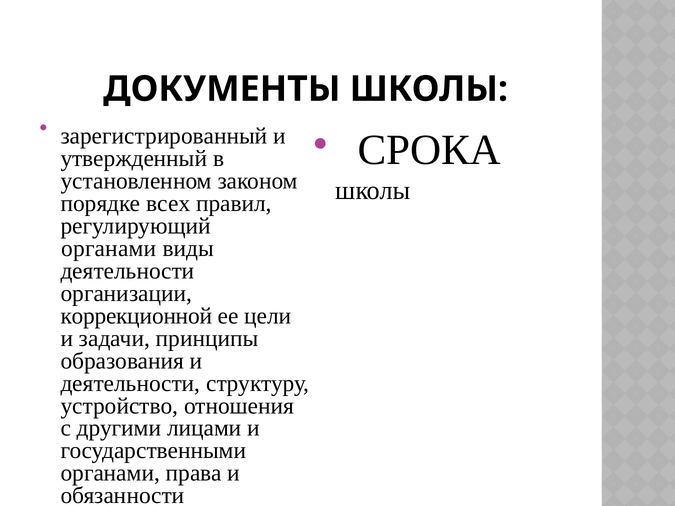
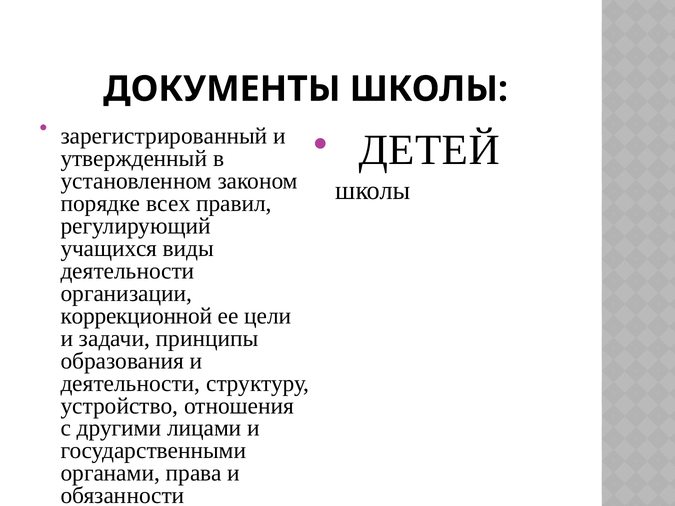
СРОКА: СРОКА -> ДЕТЕЙ (429, 150)
органами: органами -> учащихся (109, 249)
